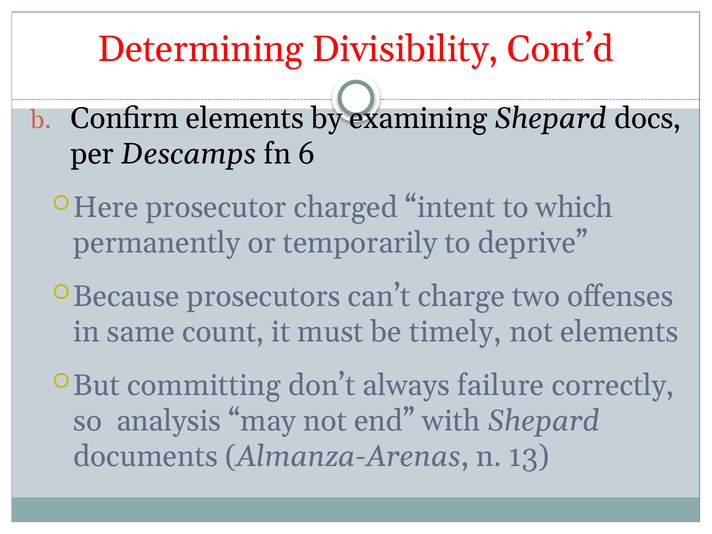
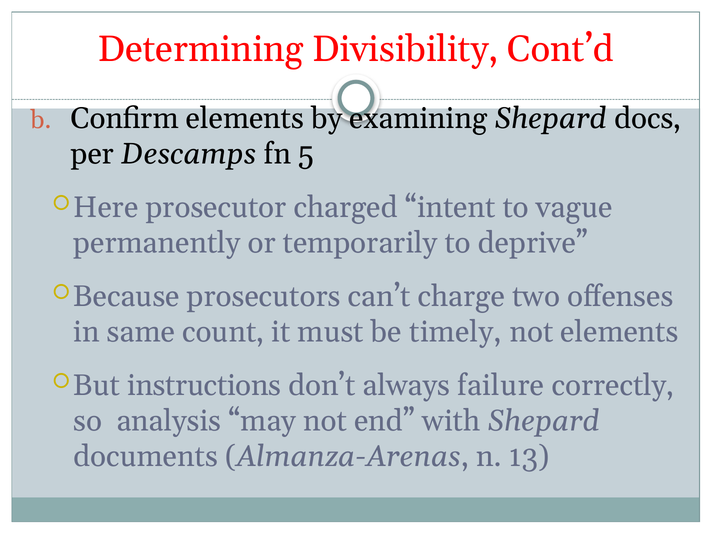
6: 6 -> 5 (306, 154)
which: which -> vague (574, 207)
committing: committing -> instructions (204, 385)
